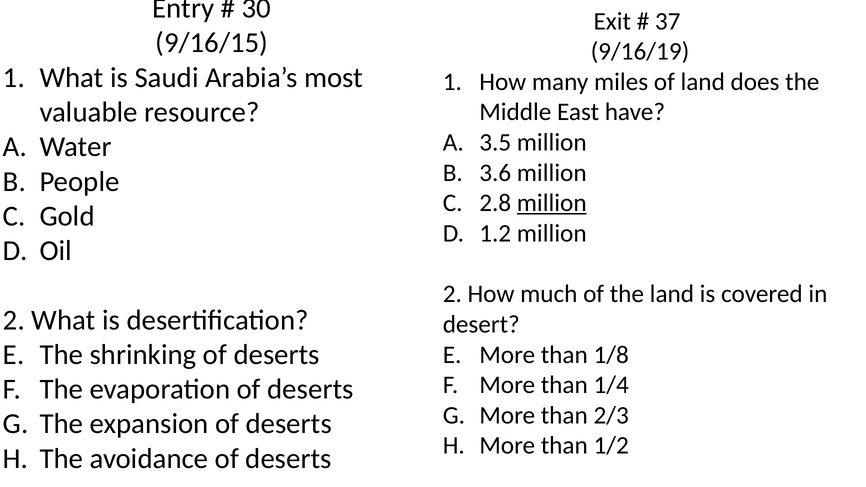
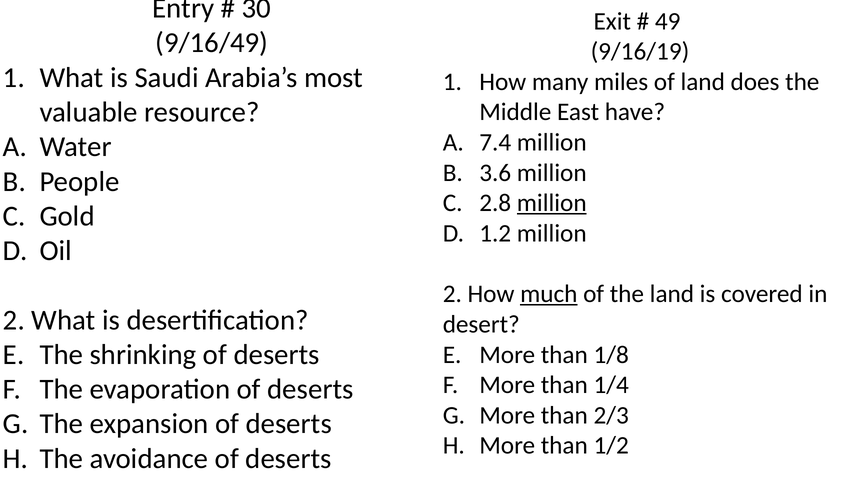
37: 37 -> 49 (668, 21)
9/16/15: 9/16/15 -> 9/16/49 (212, 43)
3.5: 3.5 -> 7.4 (495, 143)
much underline: none -> present (549, 294)
